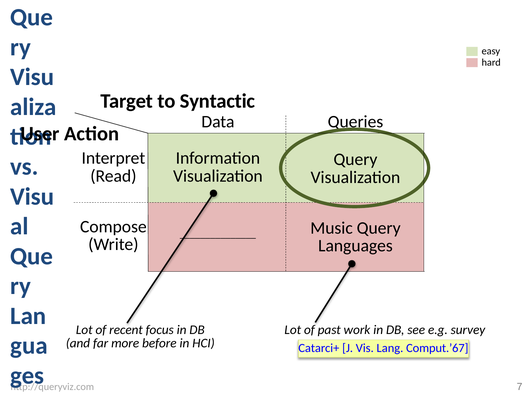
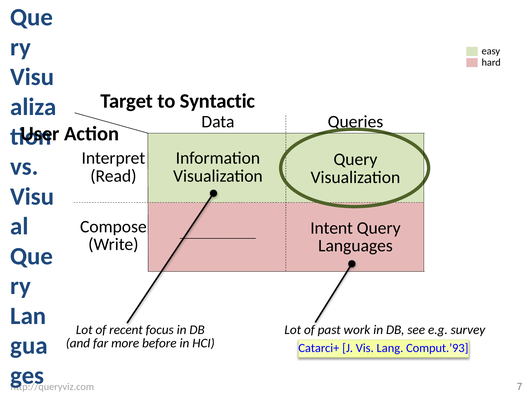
Music: Music -> Intent (332, 228)
Comput.’67: Comput.’67 -> Comput.’93 (437, 348)
